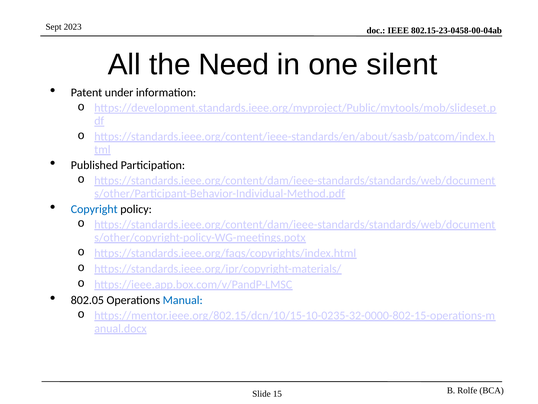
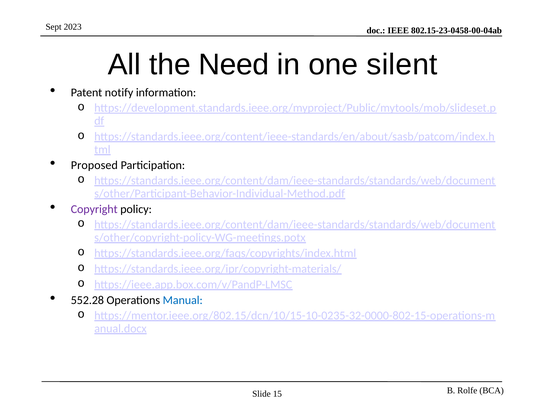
under: under -> notify (119, 92)
Published: Published -> Proposed (94, 165)
Copyright colour: blue -> purple (94, 209)
802.05: 802.05 -> 552.28 (87, 300)
